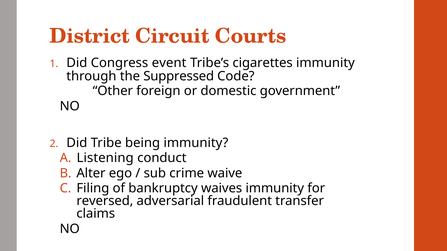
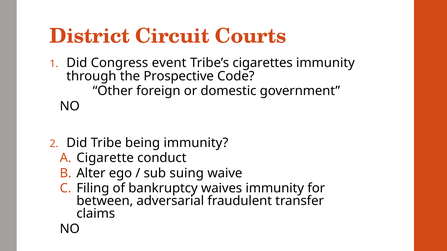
Suppressed: Suppressed -> Prospective (179, 76)
Listening: Listening -> Cigarette (105, 158)
crime: crime -> suing (187, 173)
reversed: reversed -> between (105, 201)
